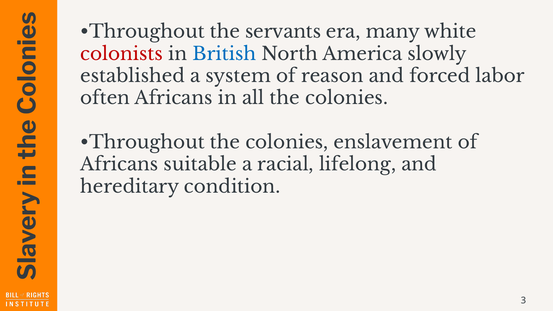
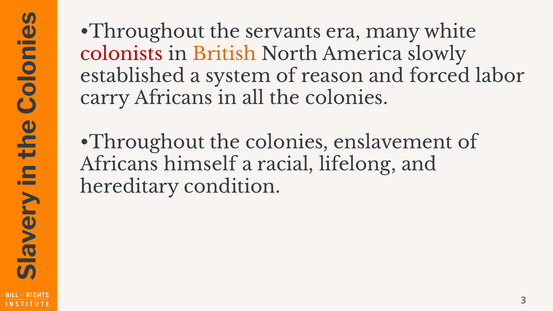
British colour: blue -> orange (224, 54)
often: often -> carry (105, 98)
suitable: suitable -> himself (200, 165)
